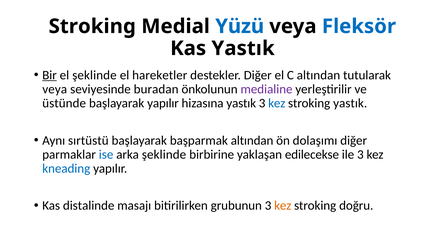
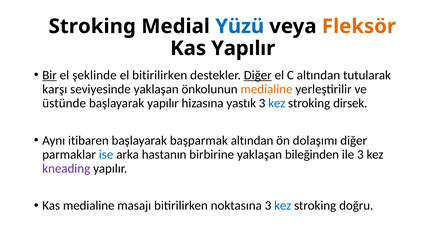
Fleksör colour: blue -> orange (359, 26)
Kas Yastık: Yastık -> Yapılır (243, 48)
el hareketler: hareketler -> bitirilirken (160, 75)
Diğer underline: none -> present (258, 75)
veya: veya -> karşı (55, 89)
seviyesinde buradan: buradan -> yaklaşan (156, 89)
medialine colour: purple -> orange (267, 89)
stroking yastık: yastık -> dirsek (350, 103)
sırtüstü: sırtüstü -> itibaren (88, 141)
arka şeklinde: şeklinde -> hastanın (164, 155)
edilecekse: edilecekse -> bileğinden (312, 155)
kneading colour: blue -> purple (66, 169)
Kas distalinde: distalinde -> medialine (89, 206)
grubunun: grubunun -> noktasına (236, 206)
kez colour: orange -> blue (283, 206)
